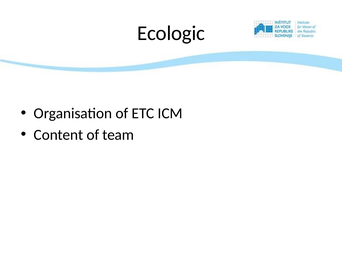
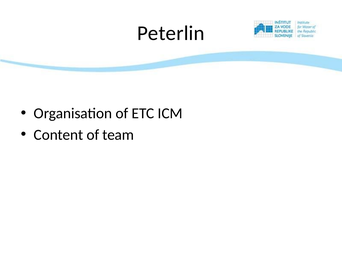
Ecologic: Ecologic -> Peterlin (171, 33)
